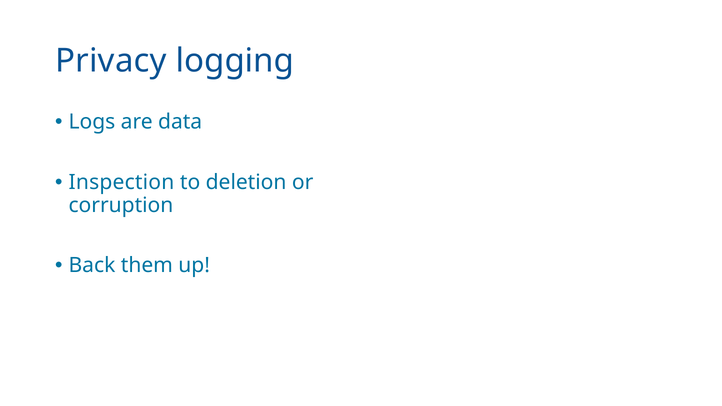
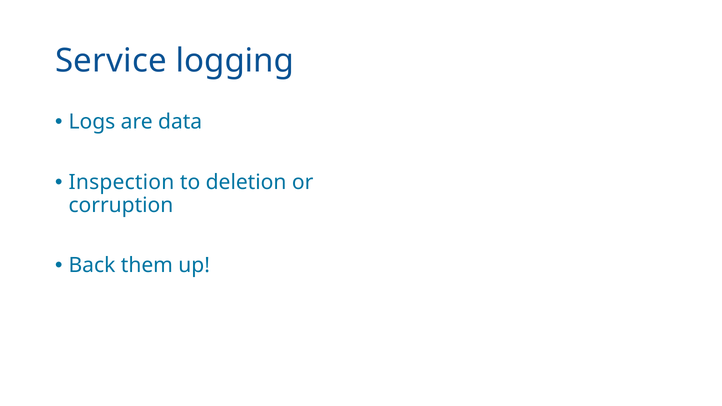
Privacy: Privacy -> Service (111, 61)
